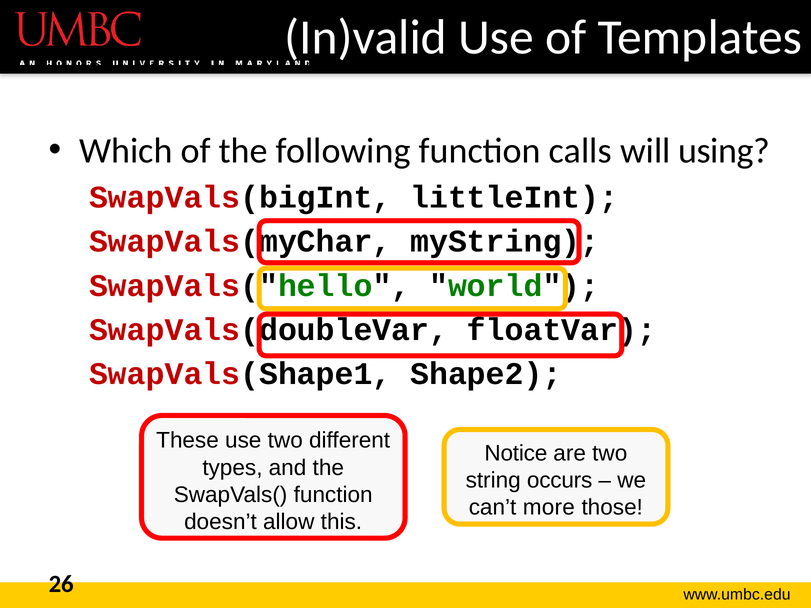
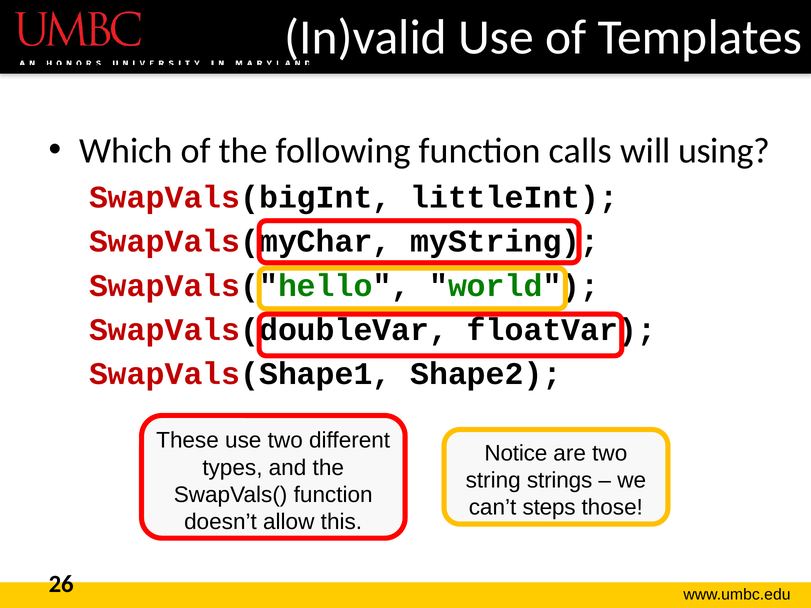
occurs: occurs -> strings (560, 480)
more: more -> steps (549, 507)
